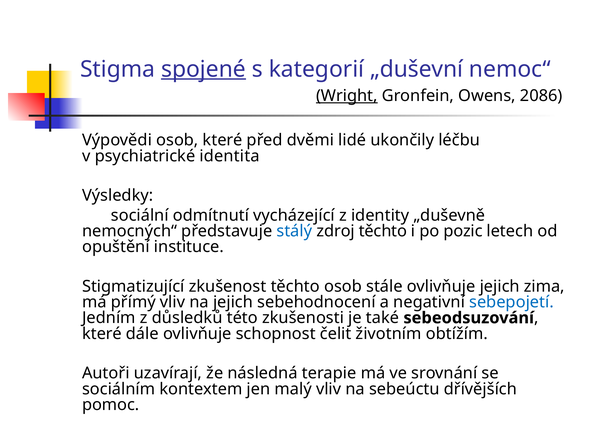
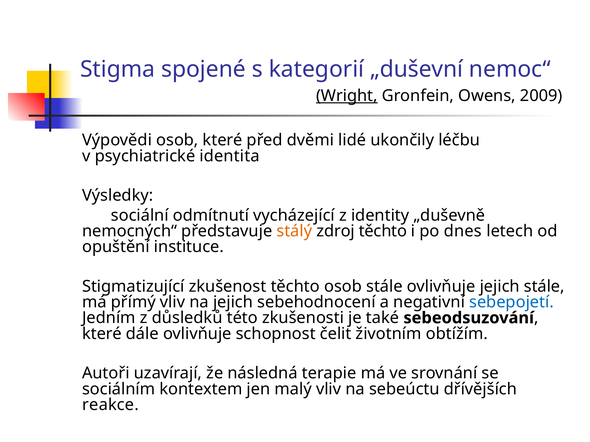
spojené underline: present -> none (203, 69)
2086: 2086 -> 2009 (541, 96)
stálý colour: blue -> orange (294, 231)
pozic: pozic -> dnes (463, 231)
jejich zima: zima -> stále (544, 287)
pomoc: pomoc -> reakce (111, 405)
